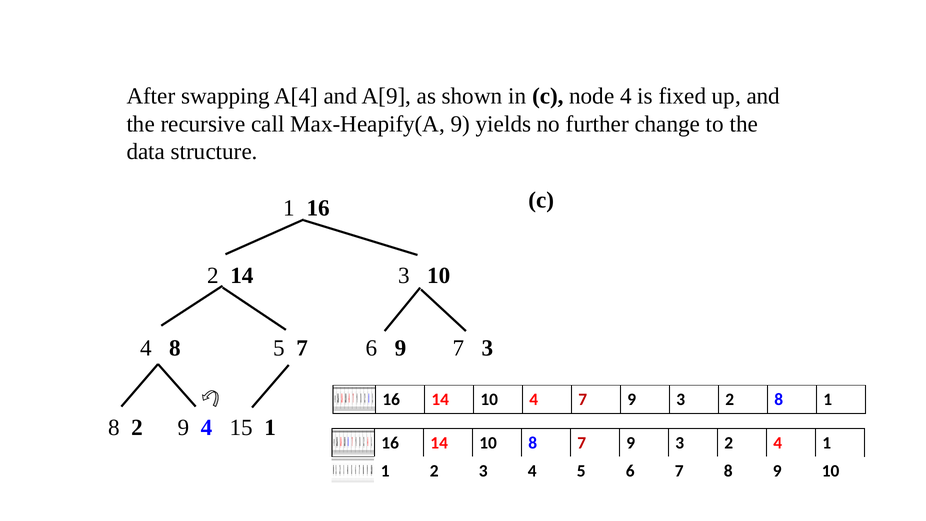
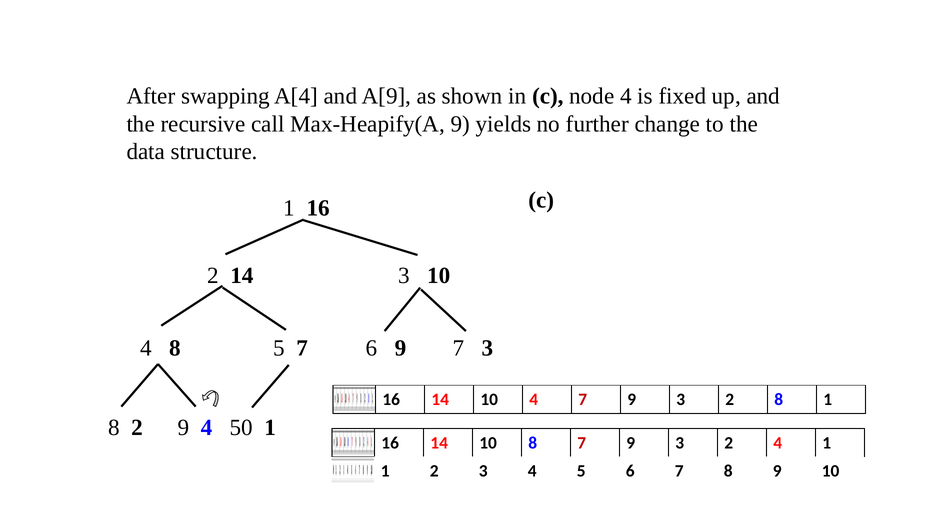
15: 15 -> 50 (241, 428)
